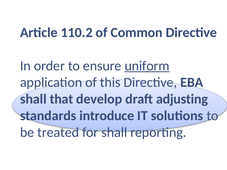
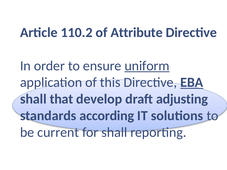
Common: Common -> Attribute (137, 33)
EBA underline: none -> present (192, 83)
introduce: introduce -> according (107, 116)
treated: treated -> current (58, 132)
